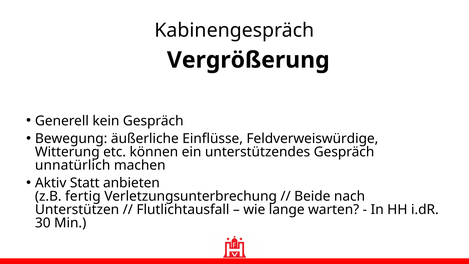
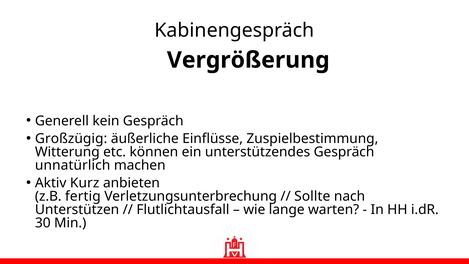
Bewegung: Bewegung -> Großzügig (71, 139)
Feldverweiswürdige: Feldverweiswürdige -> Zuspielbestimmung (312, 139)
Statt: Statt -> Kurz (85, 183)
Beide: Beide -> Sollte (312, 196)
